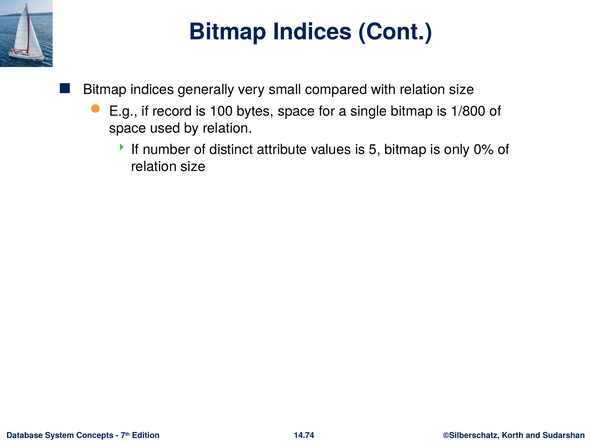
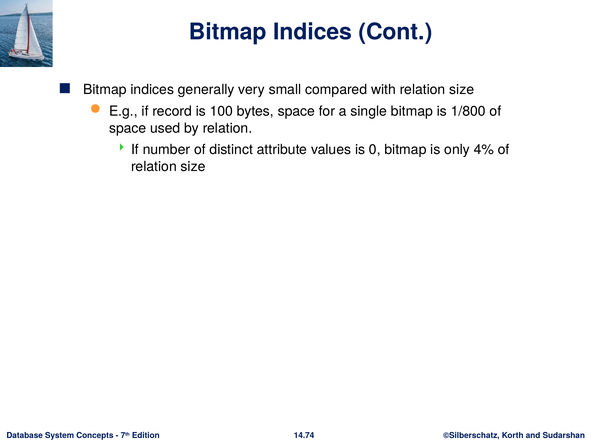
5: 5 -> 0 (375, 150)
0%: 0% -> 4% (484, 150)
